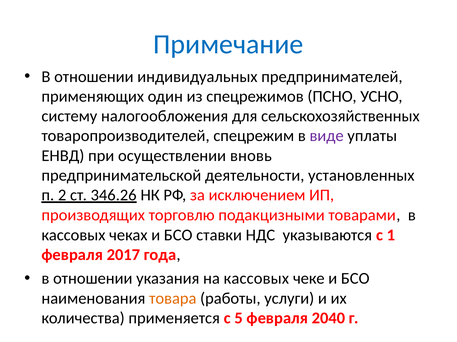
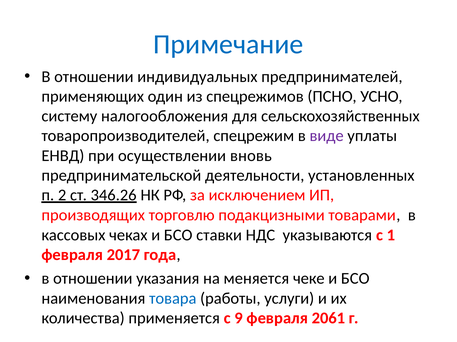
на кассовых: кассовых -> меняется (256, 279)
товара colour: orange -> blue (173, 299)
5: 5 -> 9 (239, 319)
2040: 2040 -> 2061 (328, 319)
